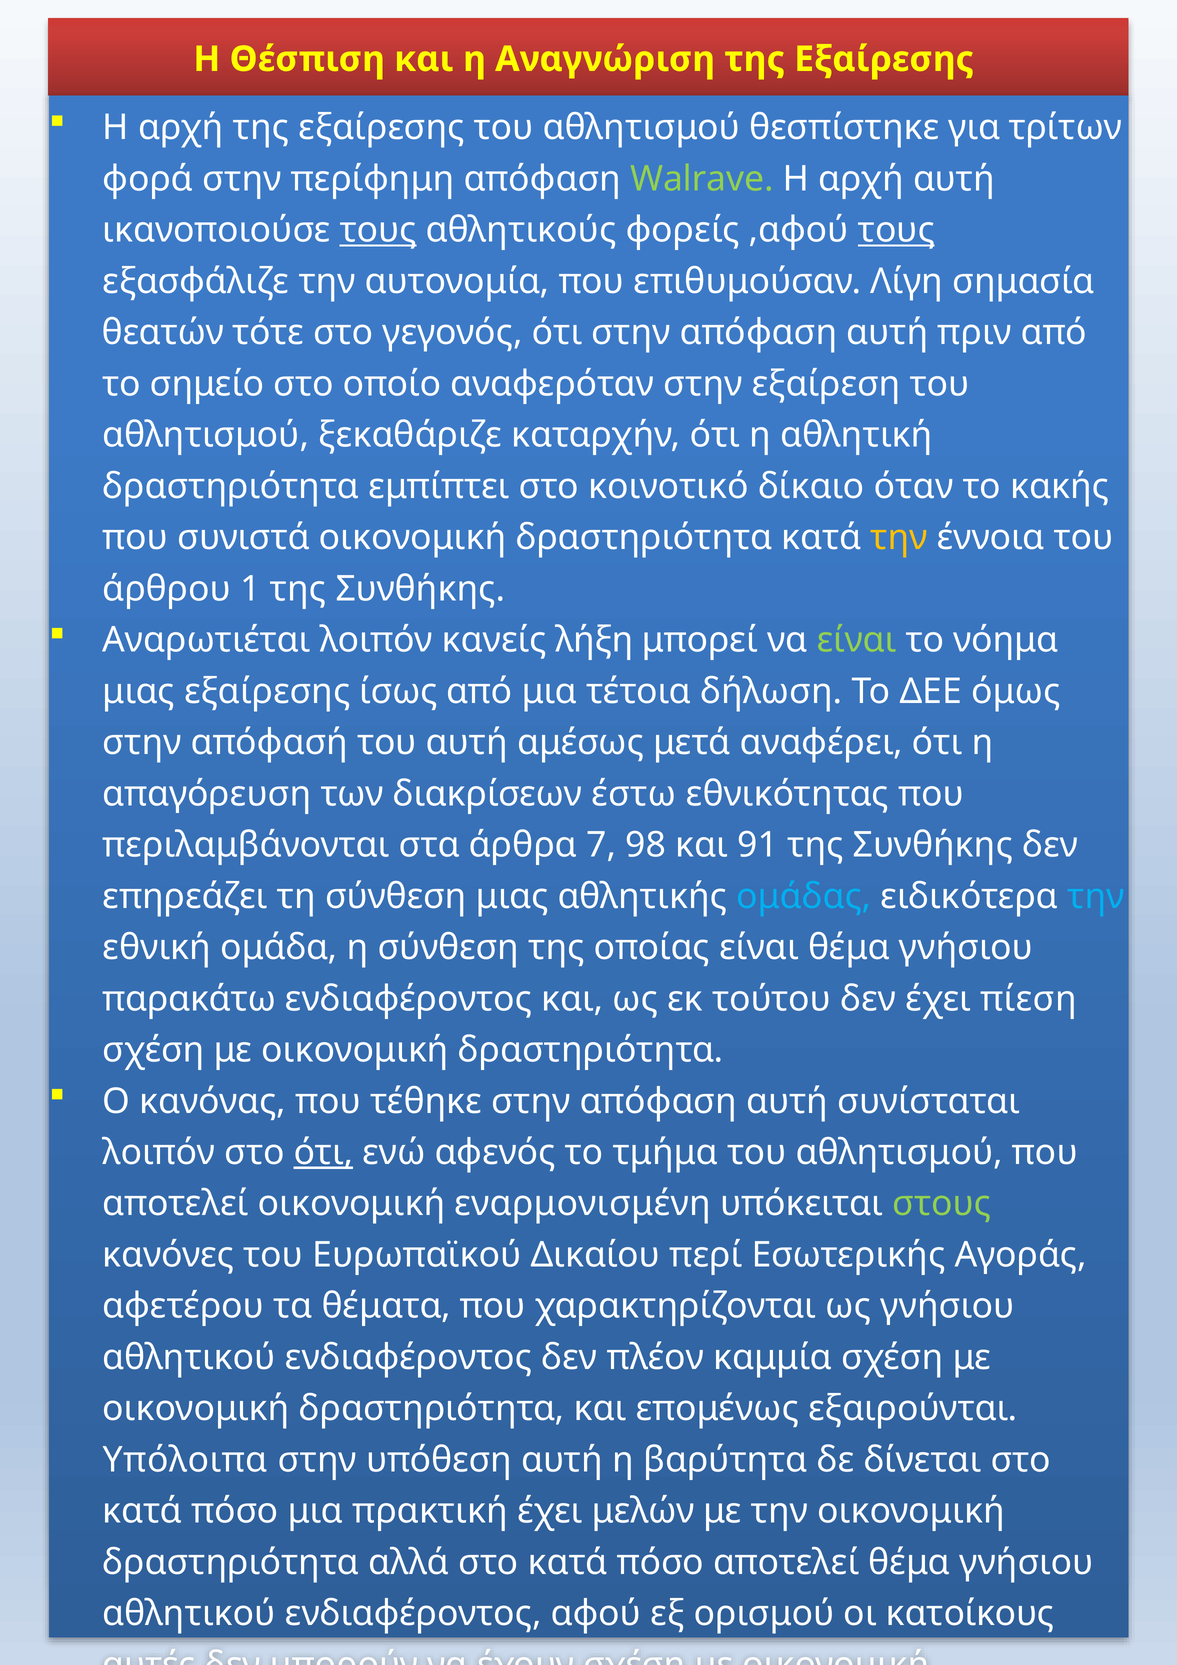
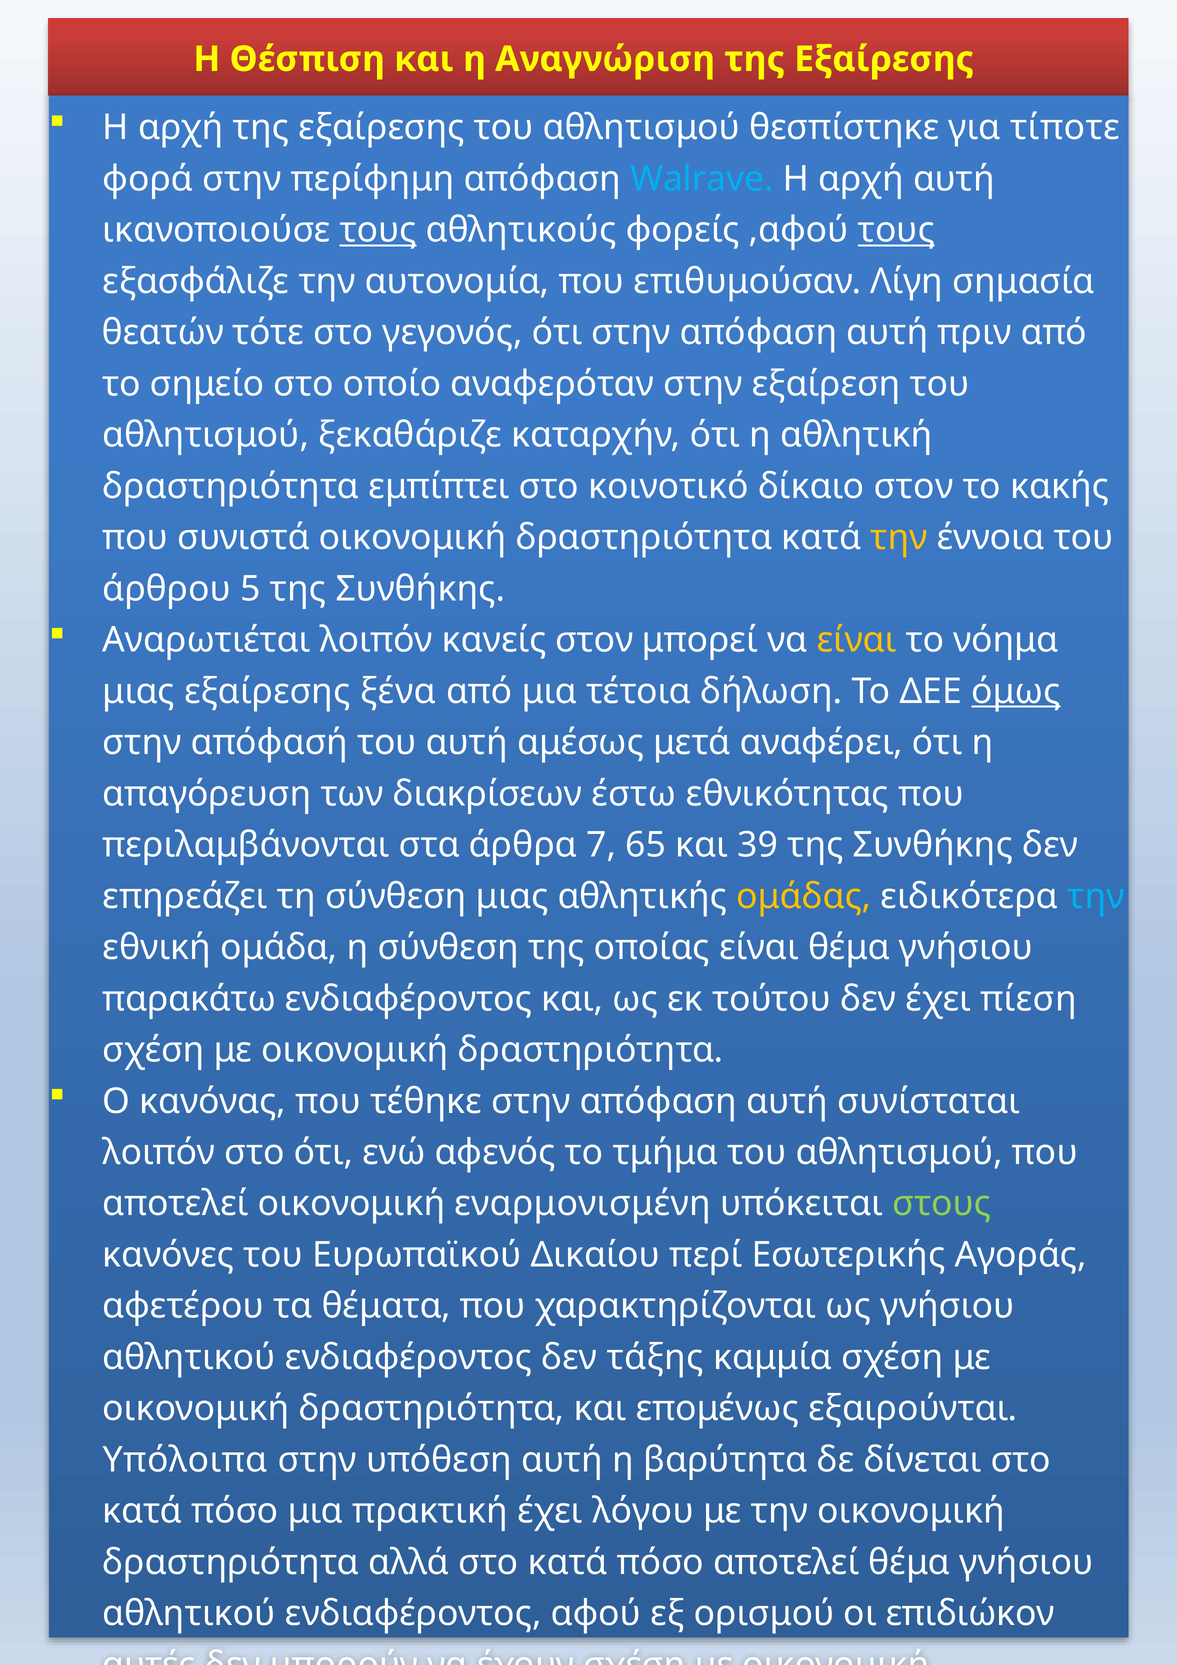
τρίτων: τρίτων -> τίποτε (1065, 128)
Walrave colour: light green -> light blue (702, 179)
δίκαιο όταν: όταν -> στον (914, 486)
1: 1 -> 5 (251, 589)
κανείς λήξη: λήξη -> στον (594, 640)
είναι colour: light green -> yellow (857, 640)
ίσως: ίσως -> ξένα (398, 691)
όμως underline: none -> present (1016, 691)
98: 98 -> 65 (646, 845)
91: 91 -> 39 (758, 845)
ομάδας colour: light blue -> yellow (804, 896)
ότι underline: present -> none (323, 1152)
πλέον: πλέον -> τάξης (655, 1357)
μελών: μελών -> λόγου (643, 1511)
κατοίκους: κατοίκους -> επιδιώκον (970, 1613)
